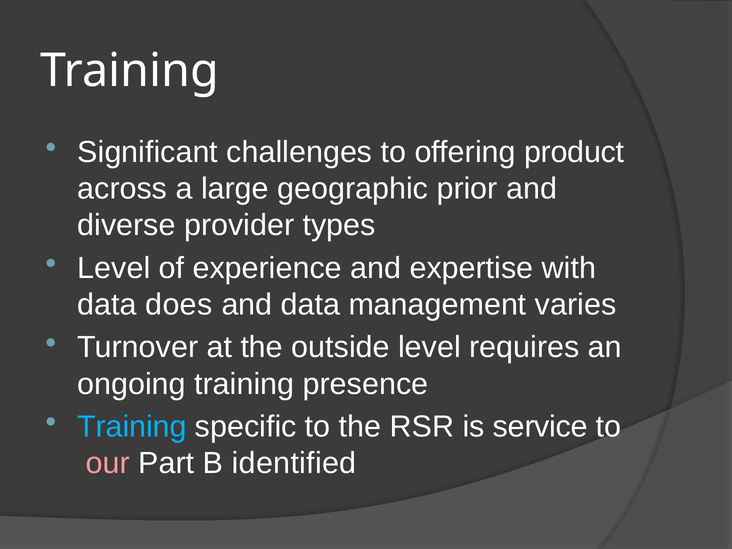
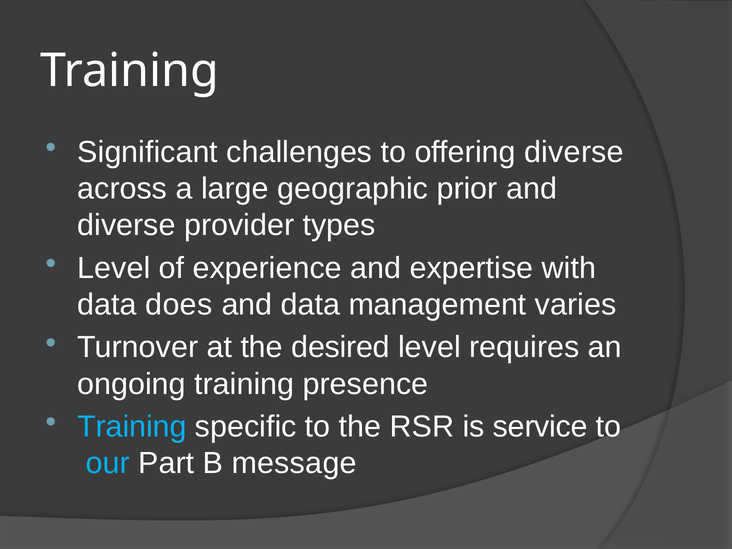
offering product: product -> diverse (574, 152)
outside: outside -> desired (341, 347)
our colour: pink -> light blue (108, 463)
identified: identified -> message (294, 463)
